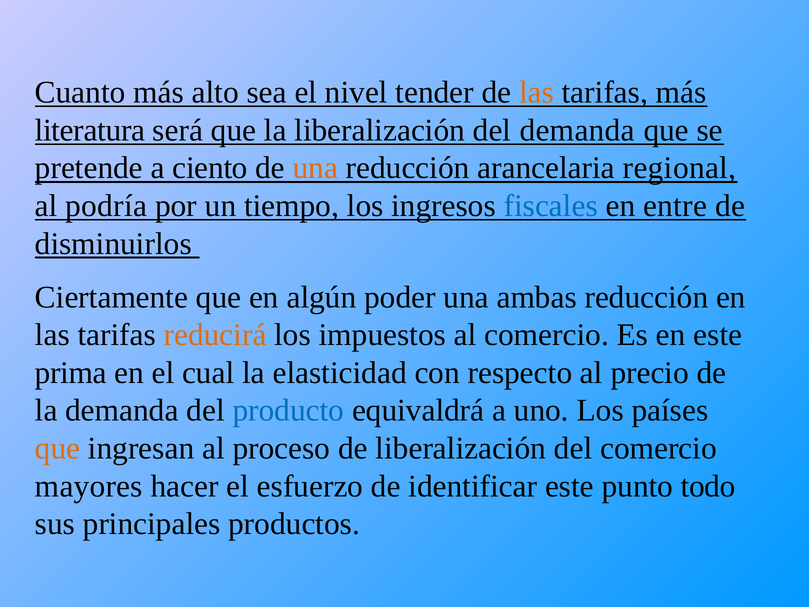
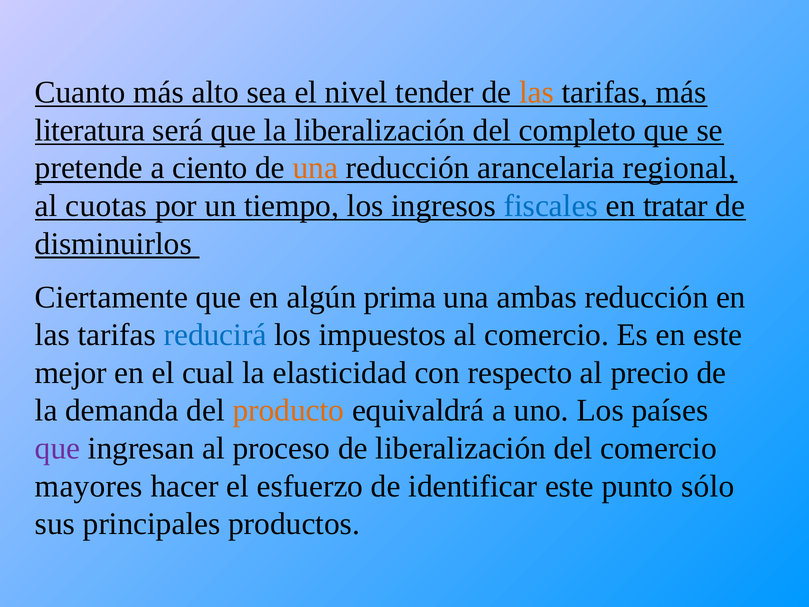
del demanda: demanda -> completo (577, 130)
podría: podría -> cuotas (106, 206)
entre: entre -> tratar (675, 206)
poder: poder -> prima (400, 297)
reducirá colour: orange -> blue (215, 335)
prima: prima -> mejor (71, 373)
producto colour: blue -> orange (288, 410)
que colour: orange -> purple (58, 448)
todo: todo -> sólo (708, 486)
